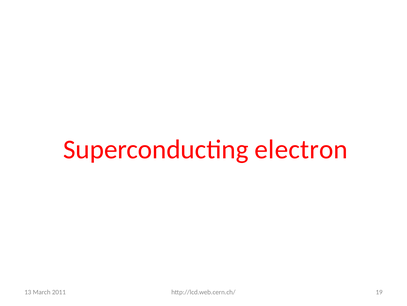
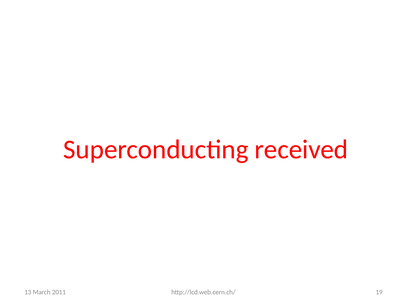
electron: electron -> received (301, 149)
